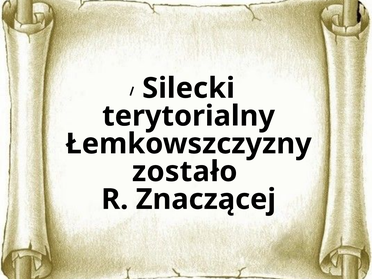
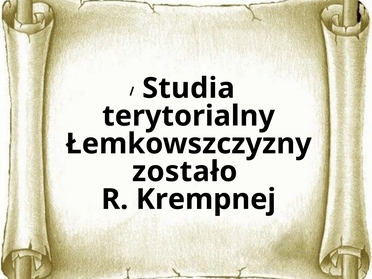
Silecki: Silecki -> Studia (188, 88)
Znaczącej: Znaczącej -> Krempnej (206, 199)
